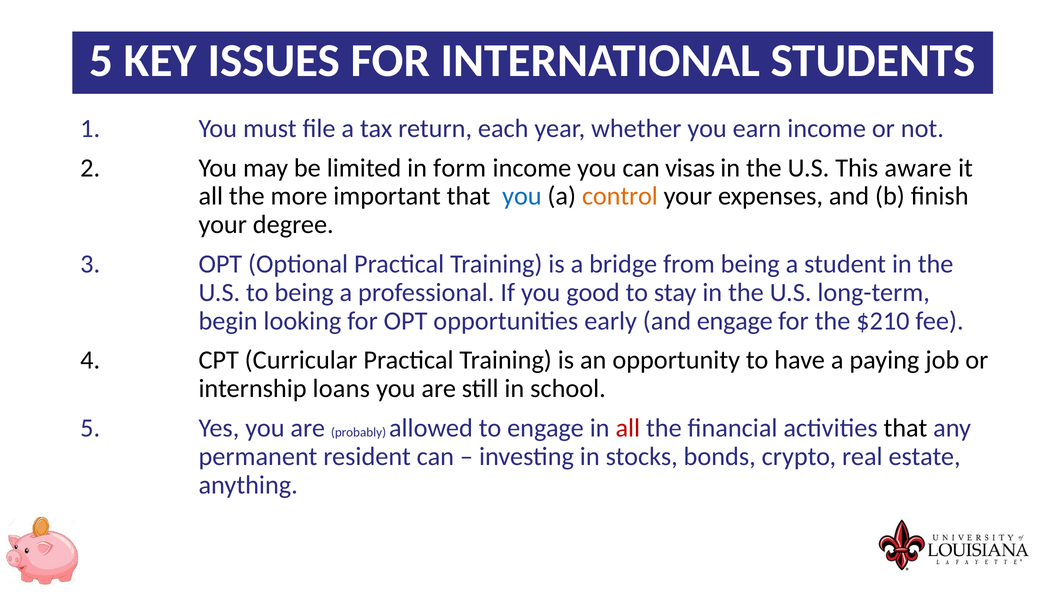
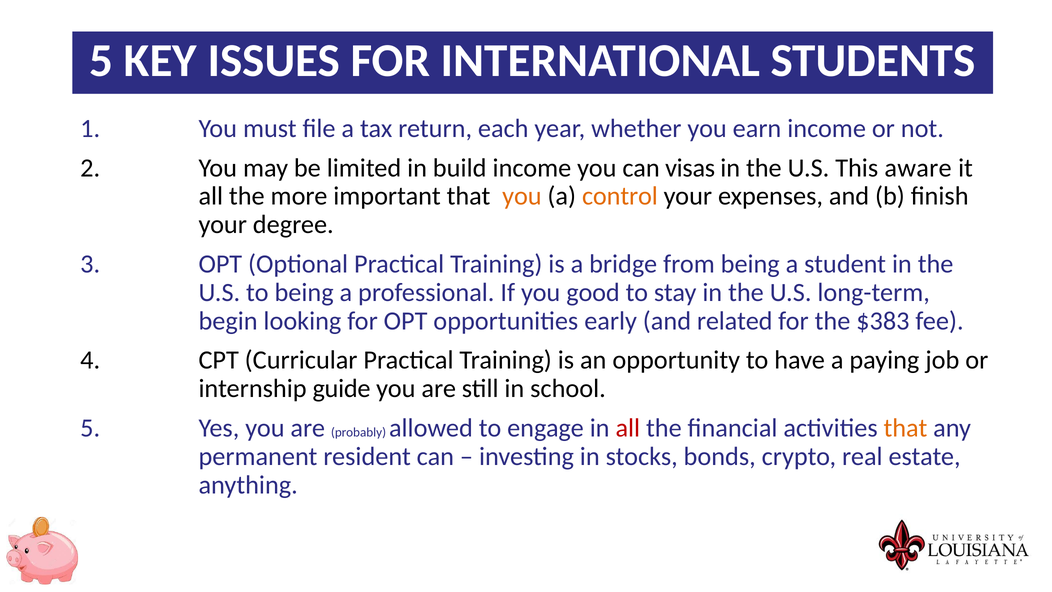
form: form -> build (460, 168)
you colour: blue -> orange (522, 196)
and engage: engage -> related (735, 321)
$210: $210 -> $383 (883, 321)
loans: loans -> guide (342, 388)
that colour: black -> orange (905, 428)
